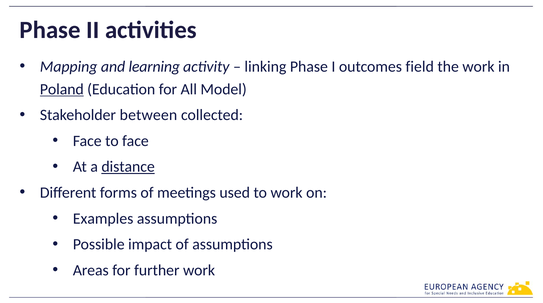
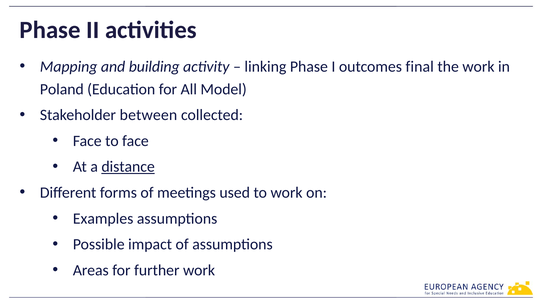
learning: learning -> building (154, 67)
field: field -> final (420, 67)
Poland underline: present -> none (62, 89)
